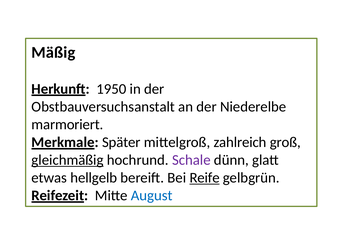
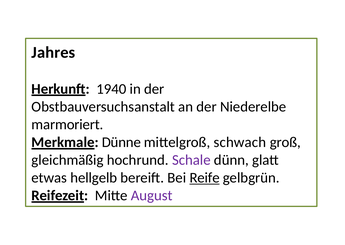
Mäßig: Mäßig -> Jahres (53, 52)
1950: 1950 -> 1940 (111, 89)
Später: Später -> Dünne (121, 142)
zahlreich: zahlreich -> schwach (240, 142)
gleichmäßig underline: present -> none (68, 160)
August colour: blue -> purple (152, 195)
